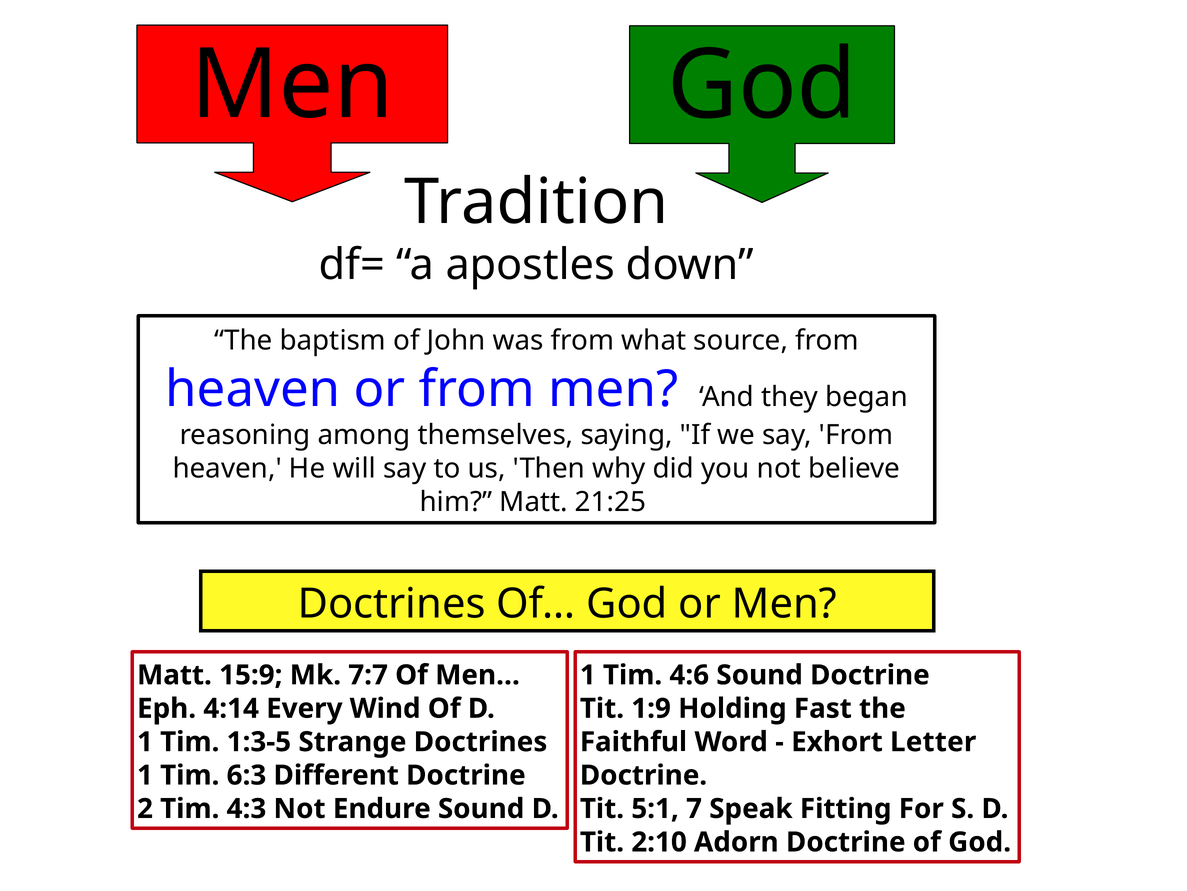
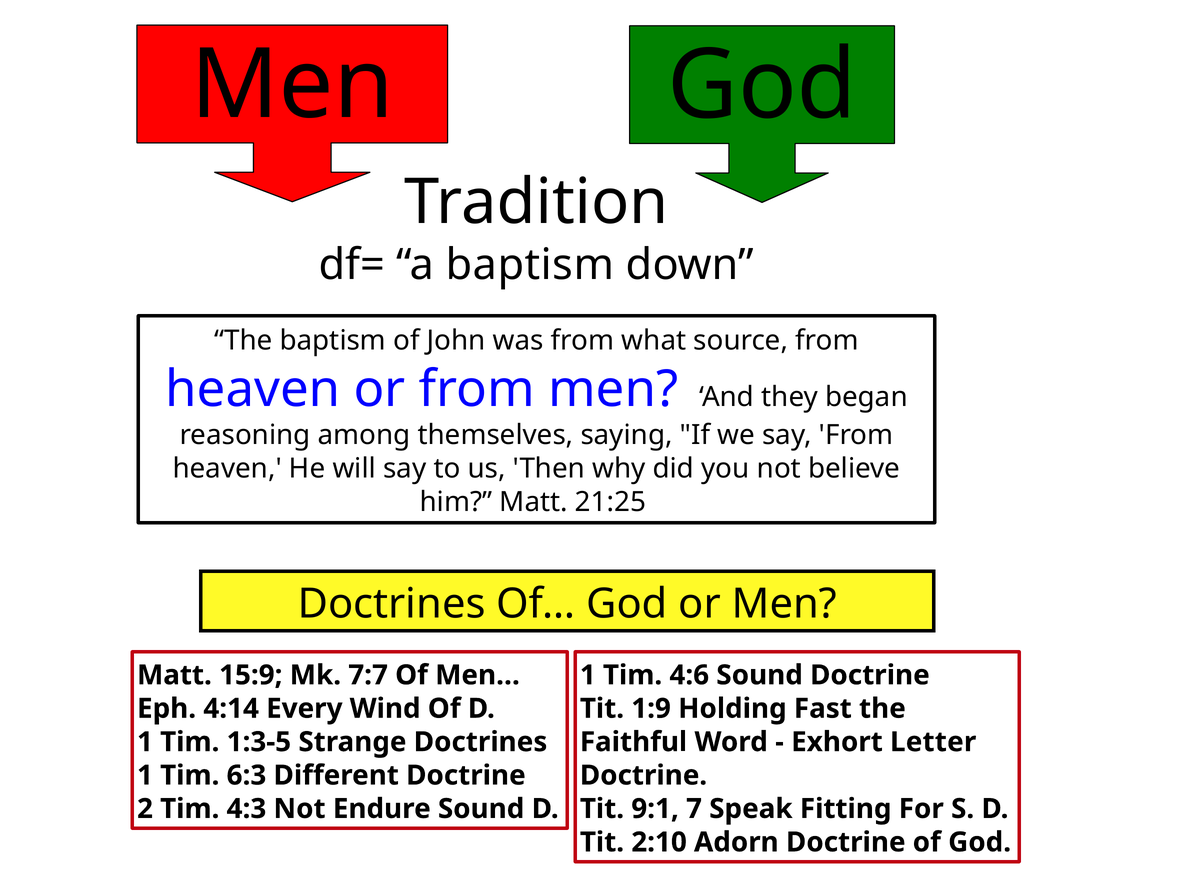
a apostles: apostles -> baptism (530, 265)
5:1: 5:1 -> 9:1 (655, 808)
